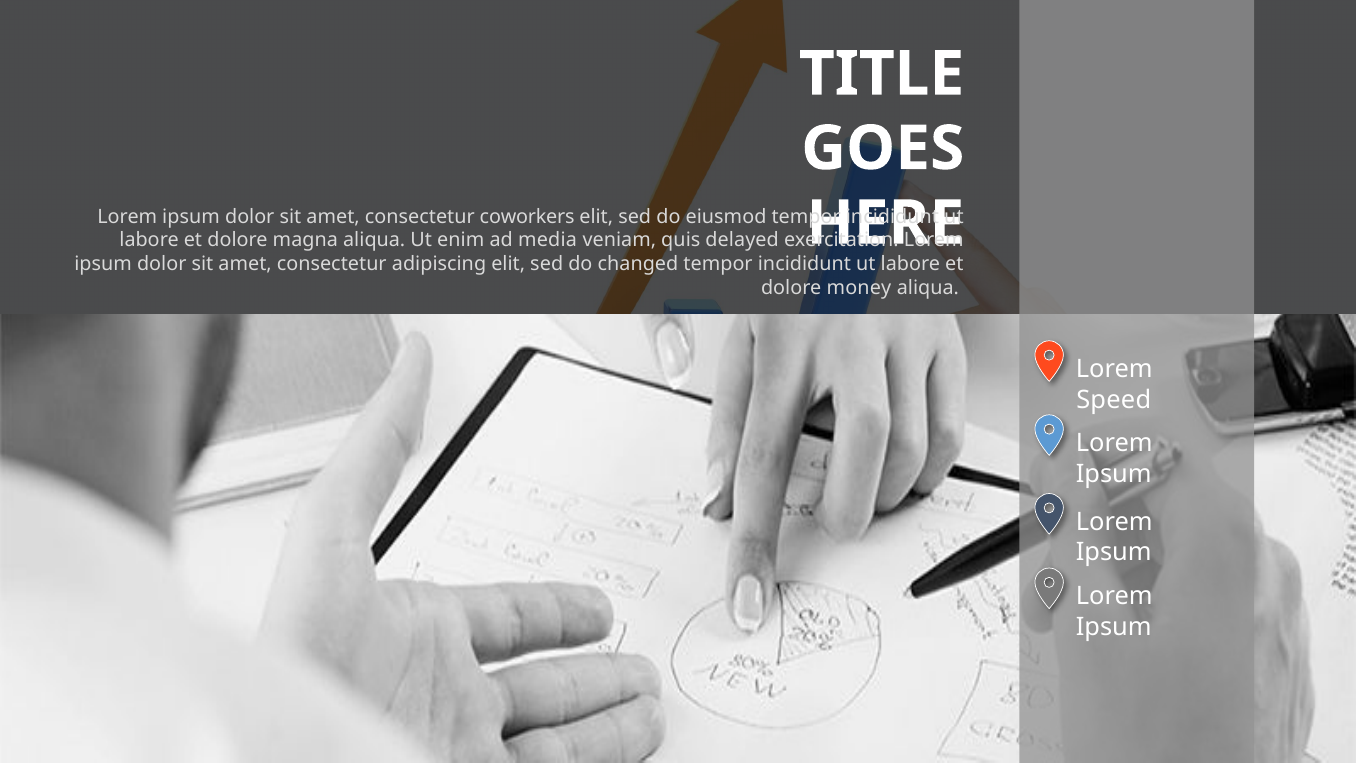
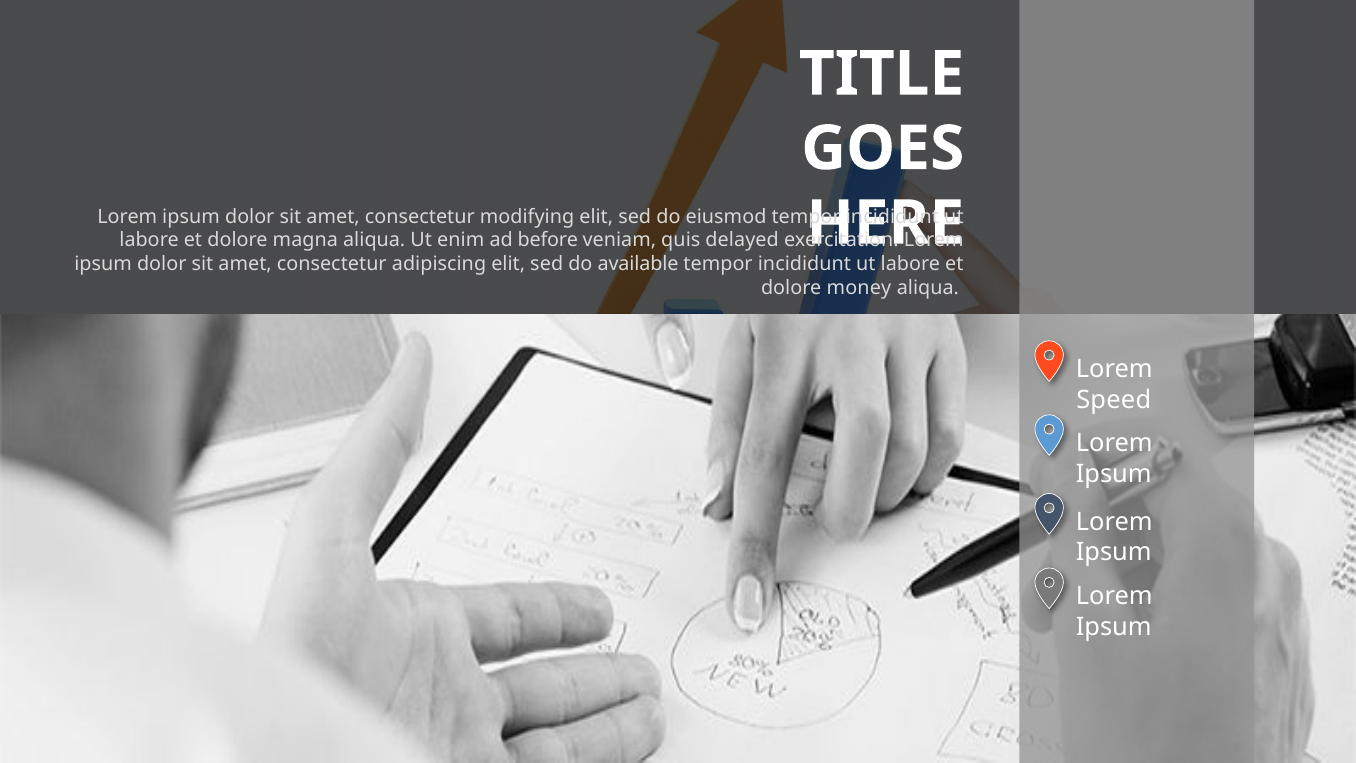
coworkers: coworkers -> modifying (527, 217)
media: media -> before (548, 240)
changed: changed -> available (638, 264)
